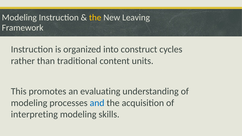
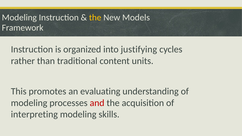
Leaving: Leaving -> Models (136, 17)
construct: construct -> justifying (139, 49)
and colour: blue -> red (97, 103)
